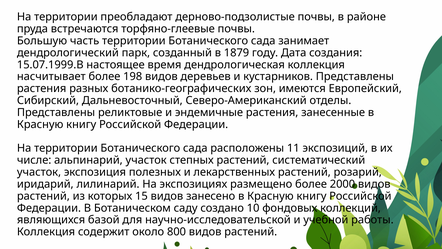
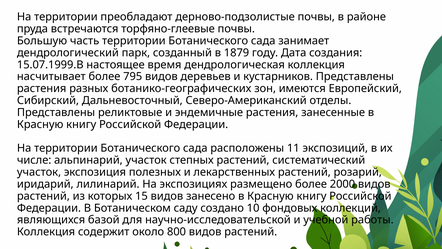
198: 198 -> 795 (133, 77)
